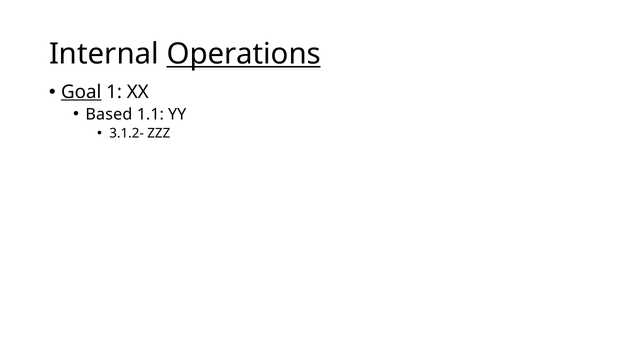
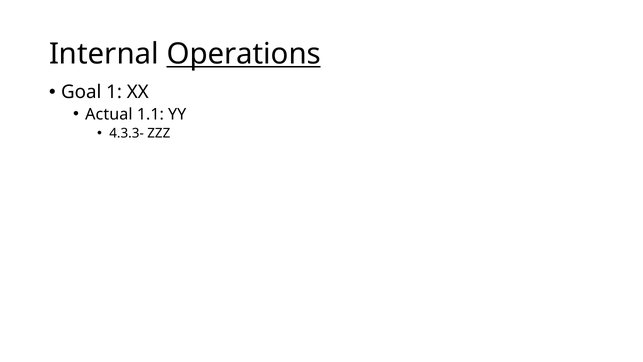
Goal underline: present -> none (81, 92)
Based: Based -> Actual (109, 114)
3.1.2-: 3.1.2- -> 4.3.3- (127, 133)
